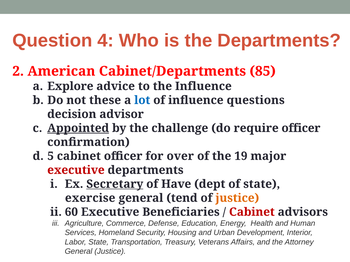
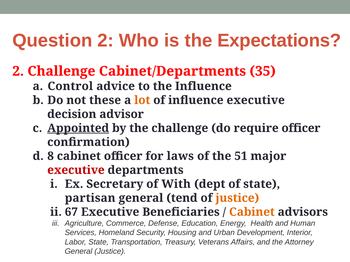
Question 4: 4 -> 2 (106, 41)
the Departments: Departments -> Expectations (279, 41)
2 American: American -> Challenge (61, 71)
85: 85 -> 35 (263, 71)
Explore: Explore -> Control (70, 86)
lot colour: blue -> orange (142, 100)
influence questions: questions -> executive (256, 100)
5: 5 -> 8 (51, 156)
over: over -> laws (180, 156)
19: 19 -> 51 (241, 156)
Secretary underline: present -> none (115, 184)
Have: Have -> With (176, 184)
exercise: exercise -> partisan (90, 198)
60: 60 -> 67 (71, 212)
Cabinet colour: red -> orange (252, 212)
